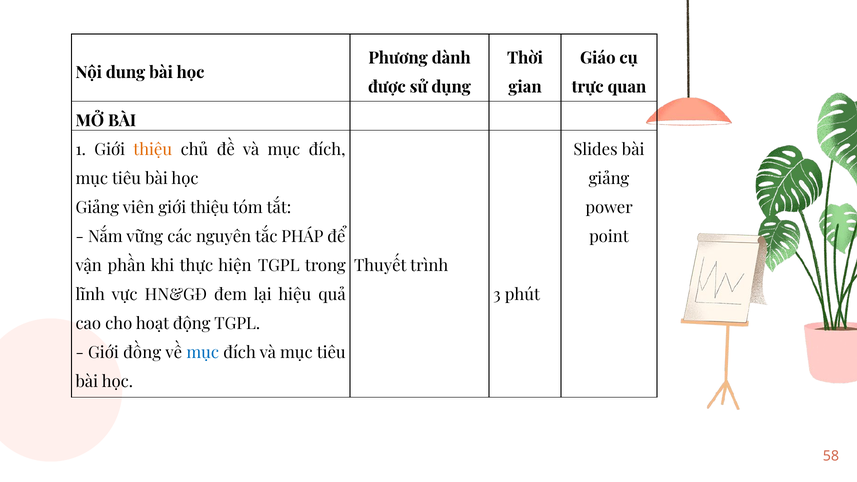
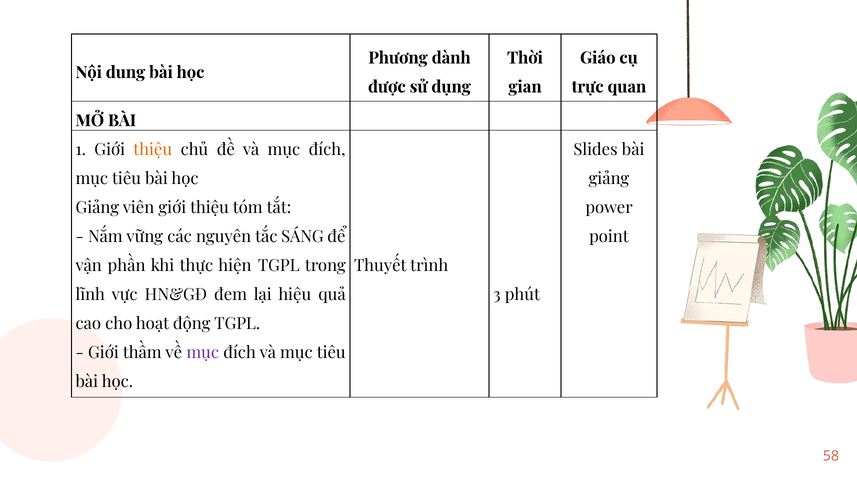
PHÁP: PHÁP -> SÁNG (302, 237)
đồng: đồng -> thầm (142, 353)
mục colour: blue -> purple (203, 353)
